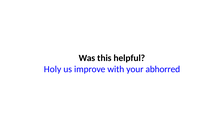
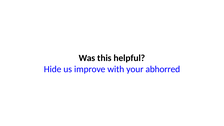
Holy: Holy -> Hide (53, 69)
